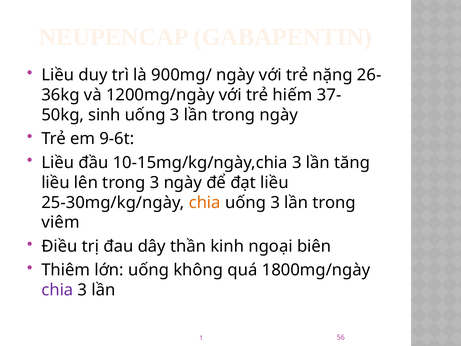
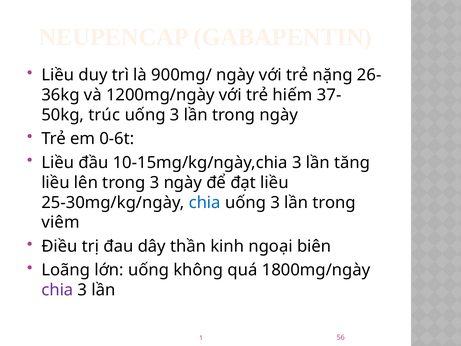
sinh: sinh -> trúc (104, 115)
9-6t: 9-6t -> 0-6t (117, 139)
chia colour: orange -> blue (205, 202)
Thiêm: Thiêm -> Loãng (66, 270)
